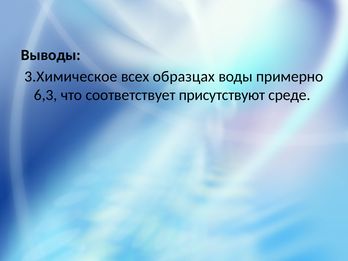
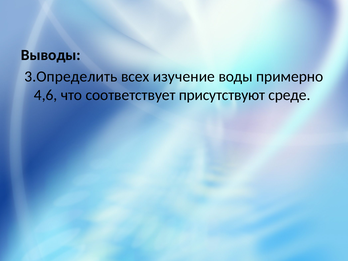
3.Химическое: 3.Химическое -> 3.Определить (71, 77)
образцах: образцах -> изучение (184, 77)
6,3: 6,3 -> 4,6 (46, 95)
